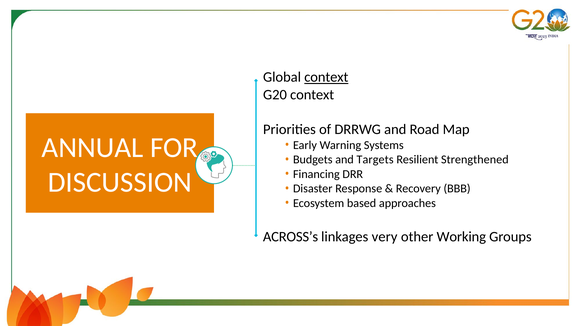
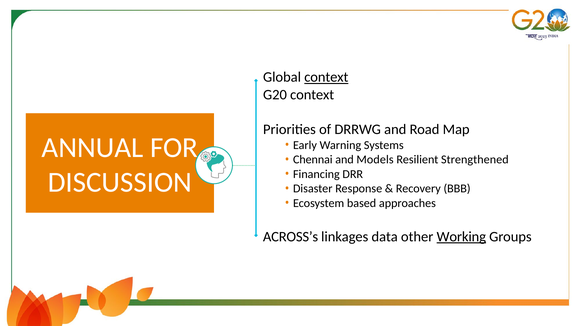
Budgets: Budgets -> Chennai (313, 160)
Targets: Targets -> Models (375, 160)
very: very -> data (385, 237)
Working underline: none -> present (461, 237)
